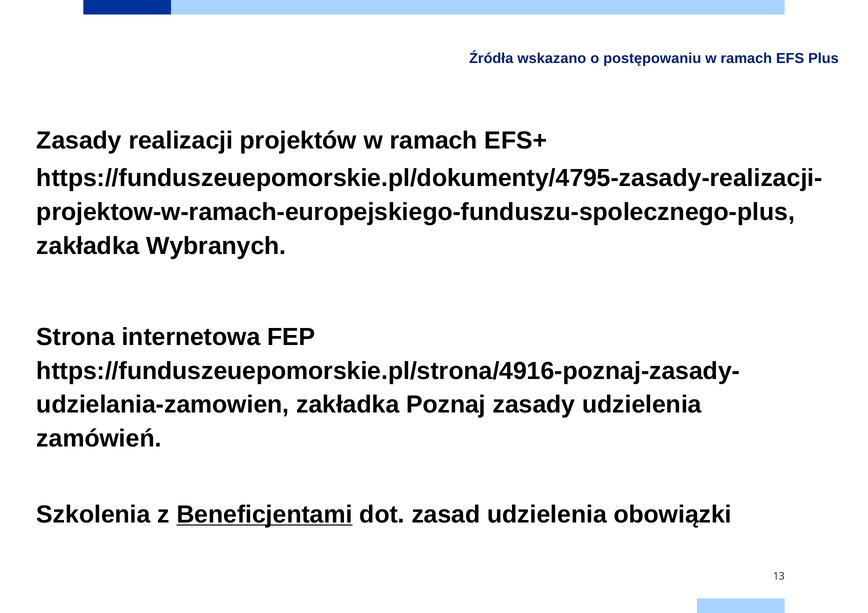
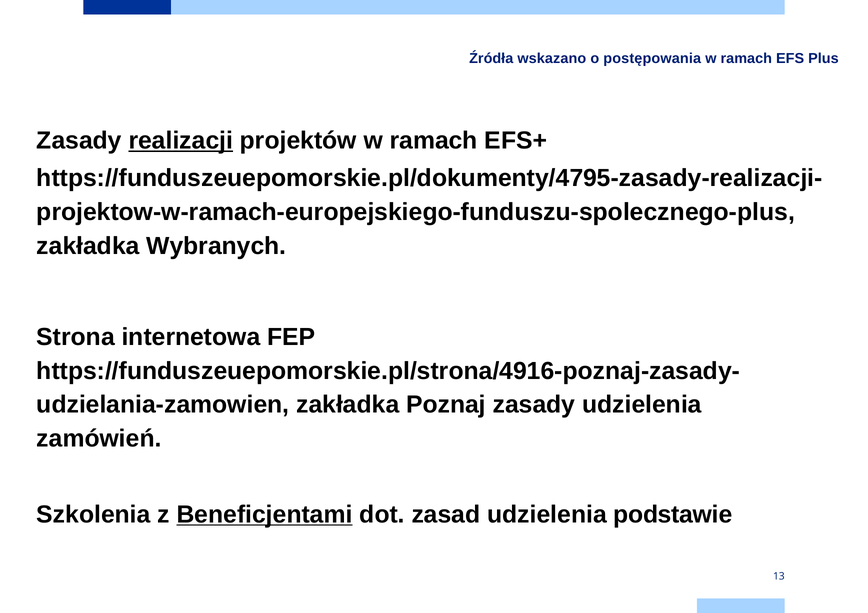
postępowaniu: postępowaniu -> postępowania (652, 59)
realizacji underline: none -> present (181, 141)
obowiązki: obowiązki -> podstawie (673, 515)
